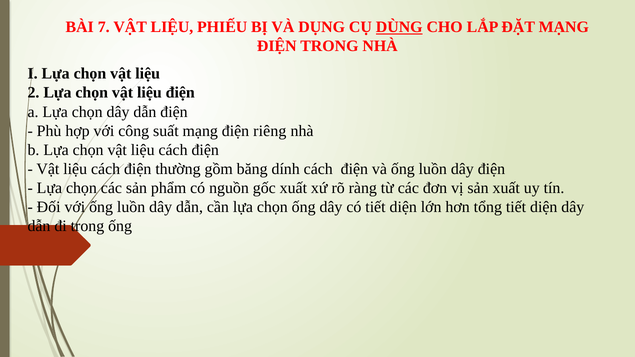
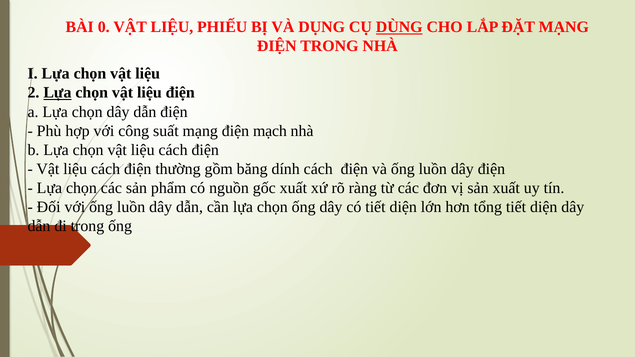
7: 7 -> 0 (104, 27)
Lựa underline: none -> present (57, 93)
riêng: riêng -> mạch (270, 131)
